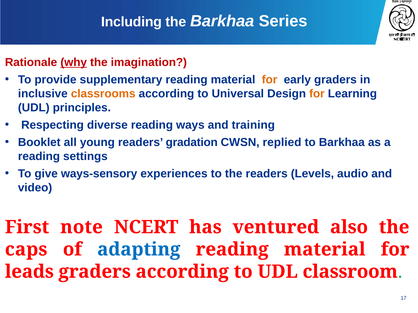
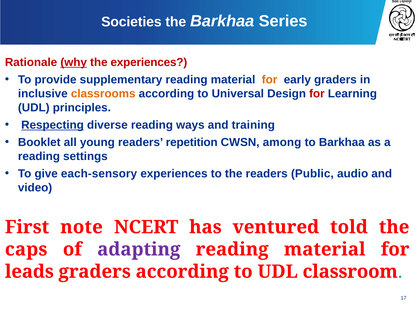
Including: Including -> Societies (131, 22)
the imagination: imagination -> experiences (149, 62)
for colour: orange -> red (317, 94)
Respecting underline: none -> present (53, 125)
gradation: gradation -> repetition (192, 143)
replied: replied -> among (282, 143)
ways-sensory: ways-sensory -> each-sensory (99, 174)
Levels: Levels -> Public (312, 174)
also: also -> told (349, 227)
adapting colour: blue -> purple (139, 250)
